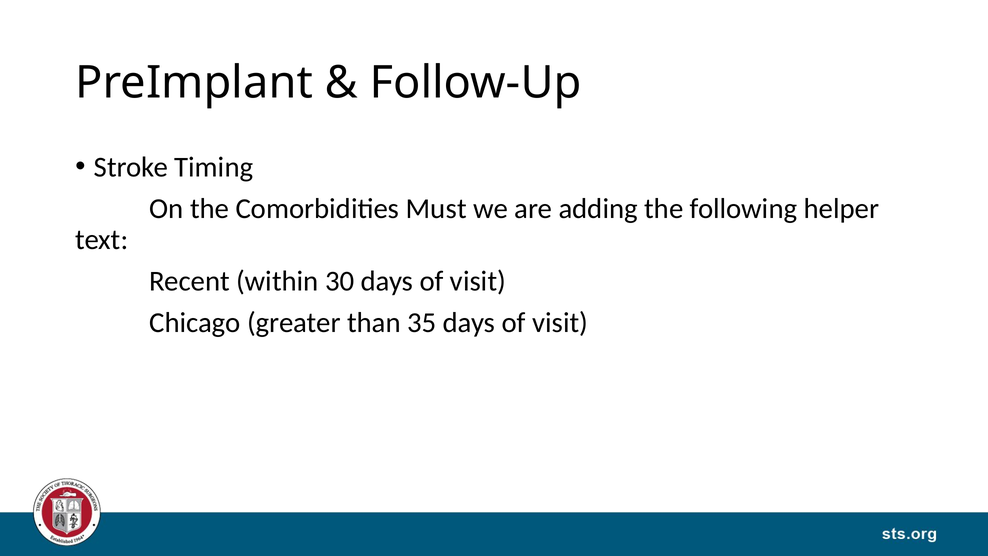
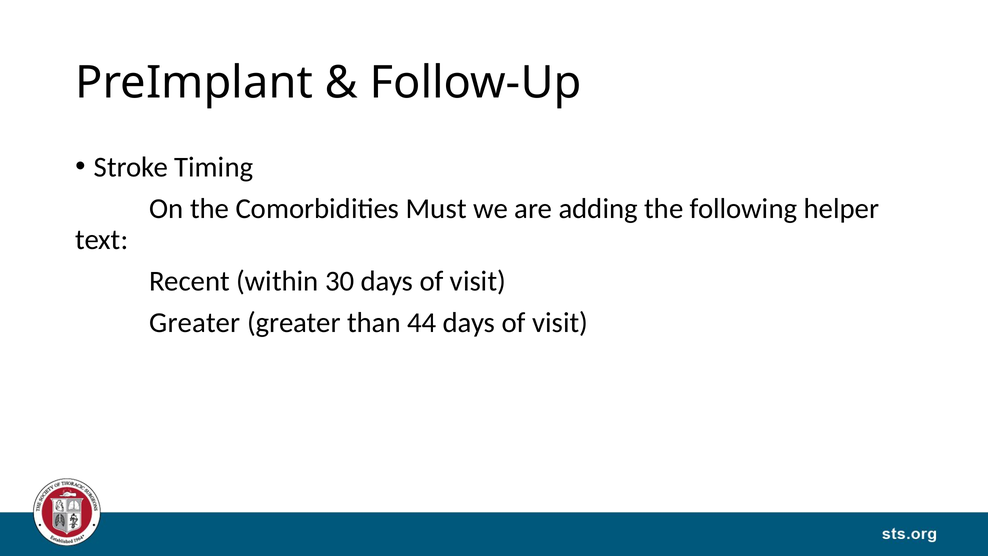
Chicago: Chicago -> Greater (195, 322)
35: 35 -> 44 (422, 322)
